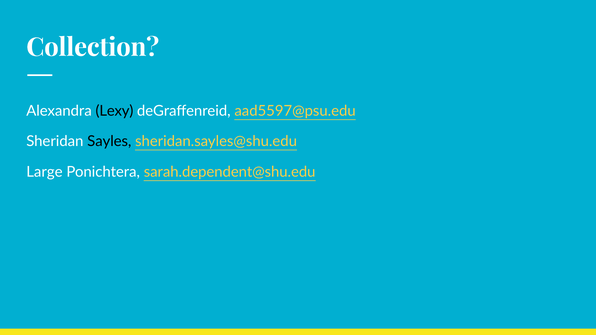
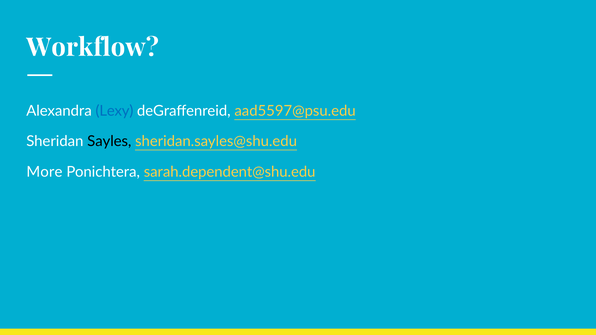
Collection: Collection -> Workflow (93, 47)
Lexy colour: black -> blue (114, 111)
Large: Large -> More (44, 172)
